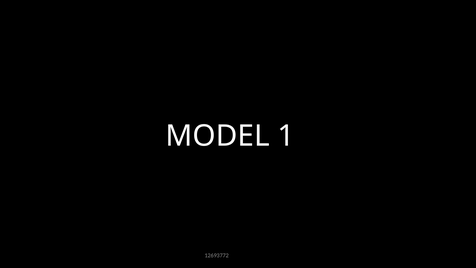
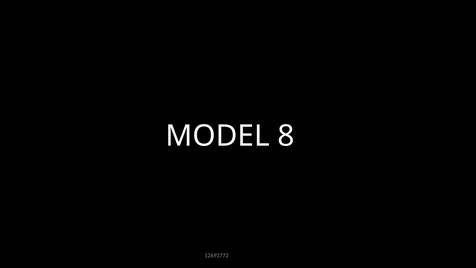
1: 1 -> 8 (286, 136)
